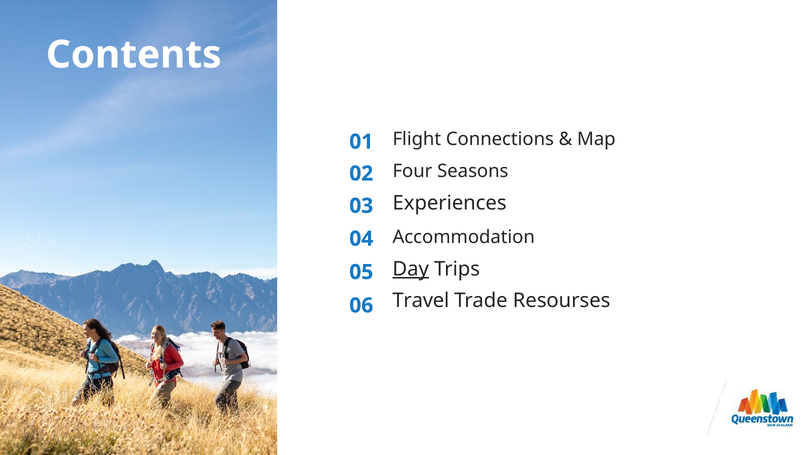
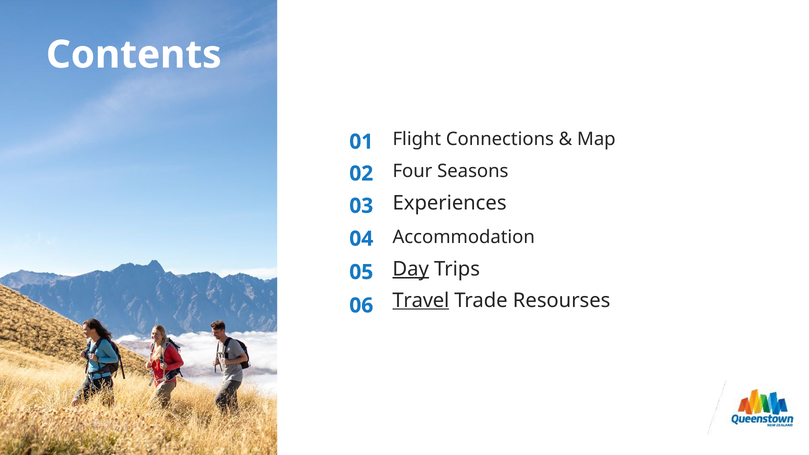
Travel underline: none -> present (421, 300)
